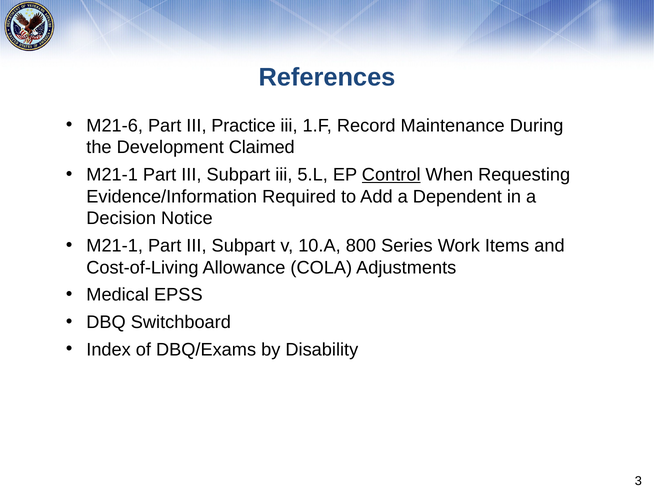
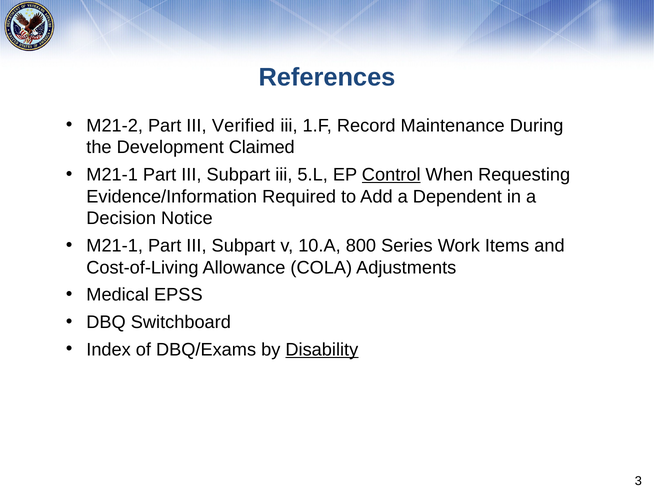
M21-6: M21-6 -> M21-2 (115, 125)
Practice: Practice -> Verified (243, 125)
Disability underline: none -> present (322, 349)
